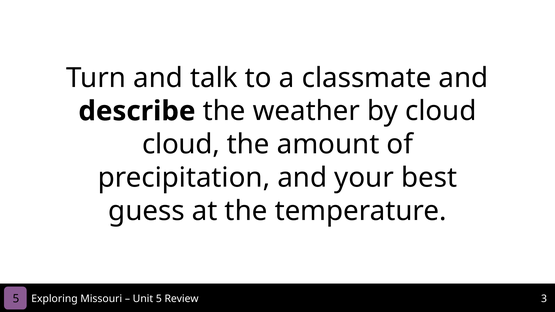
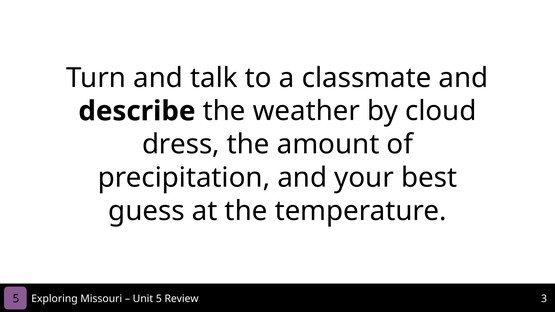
cloud: cloud -> dress (181, 145)
